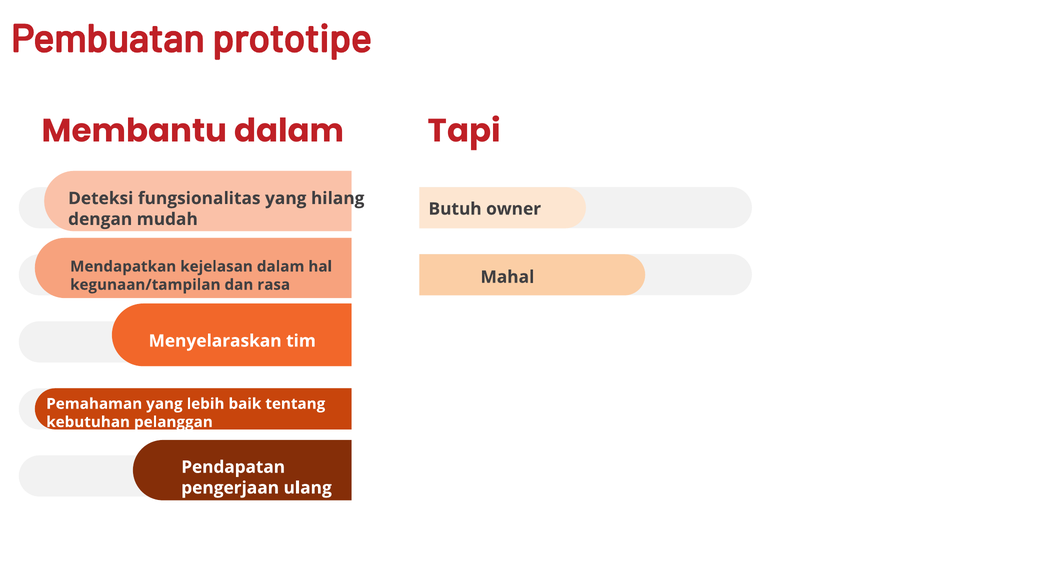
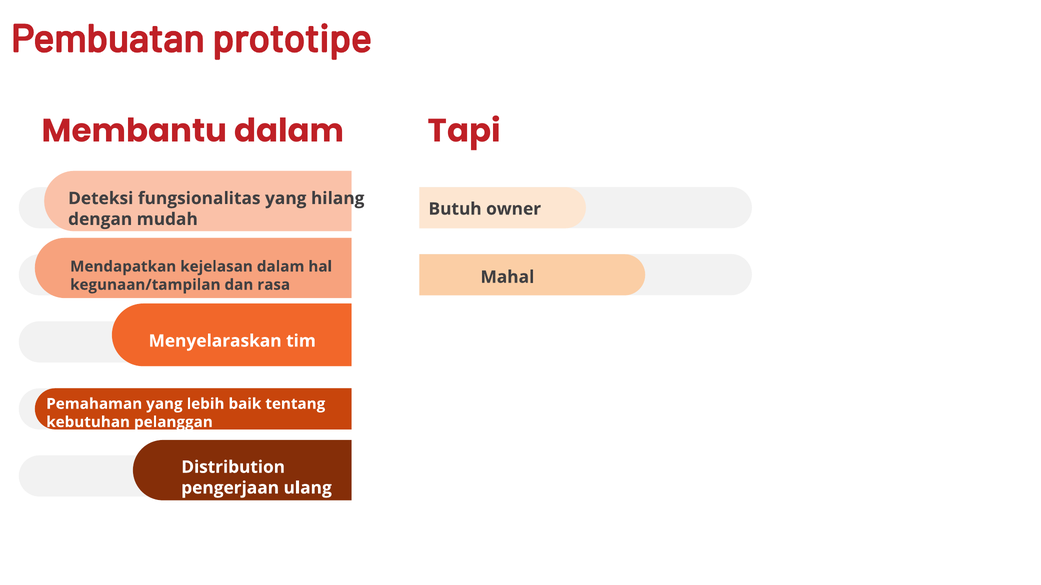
Pendapatan: Pendapatan -> Distribution (233, 468)
